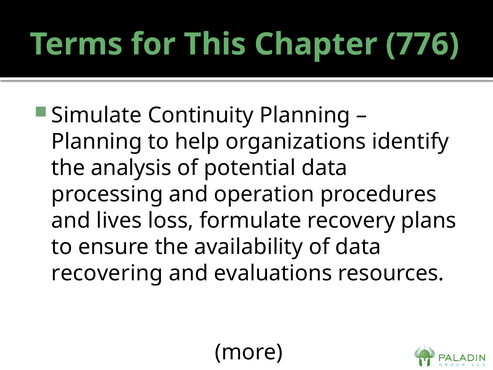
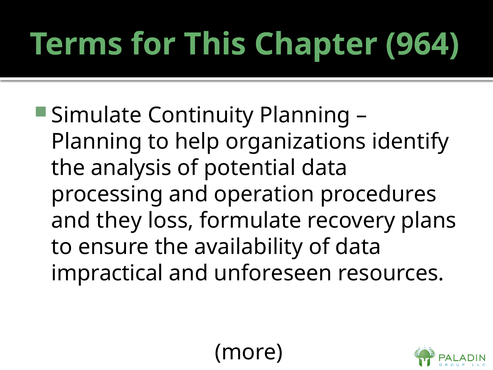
776: 776 -> 964 (422, 44)
lives: lives -> they (119, 221)
recovering: recovering -> impractical (107, 273)
evaluations: evaluations -> unforeseen (273, 273)
